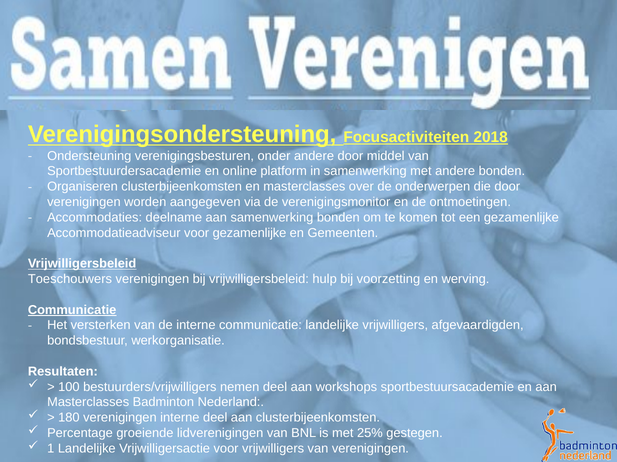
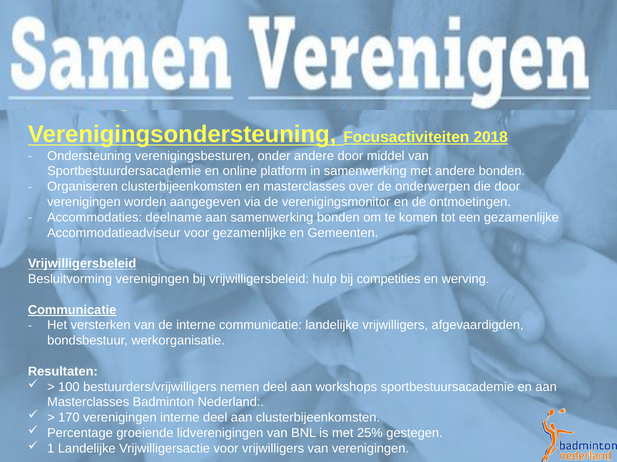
Toeschouwers: Toeschouwers -> Besluitvorming (70, 279)
voorzetting: voorzetting -> competities (389, 279)
180: 180 -> 170 (69, 418)
